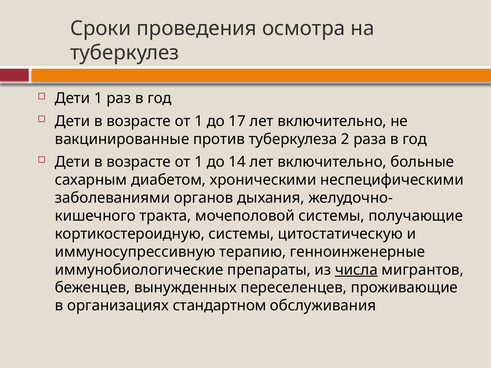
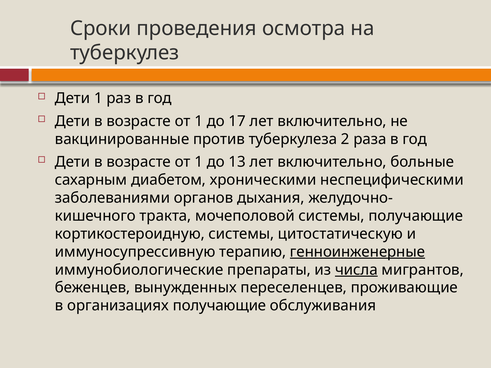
14: 14 -> 13 (237, 162)
генноинженерные underline: none -> present (358, 252)
организациях стандартном: стандартном -> получающие (220, 306)
